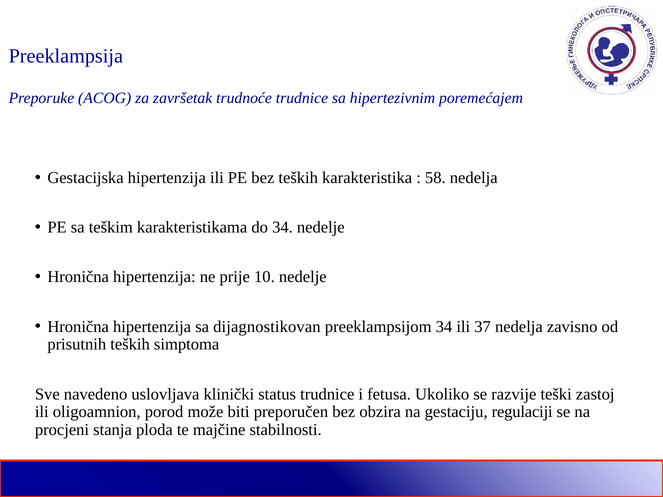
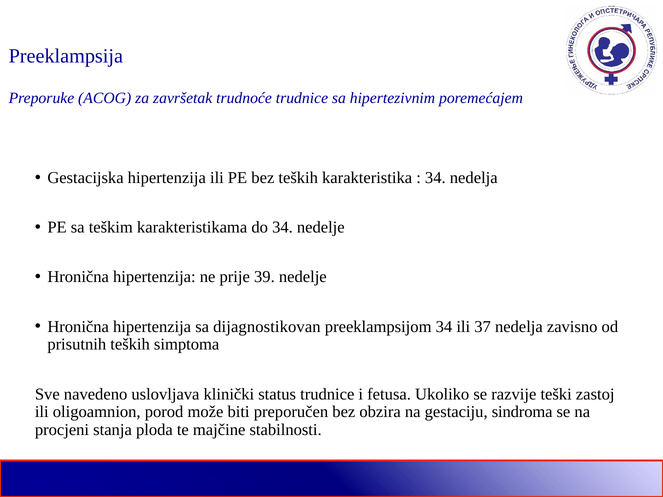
58: 58 -> 34 (435, 178)
10: 10 -> 39 (264, 277)
regulaciji: regulaciji -> sindroma (522, 412)
